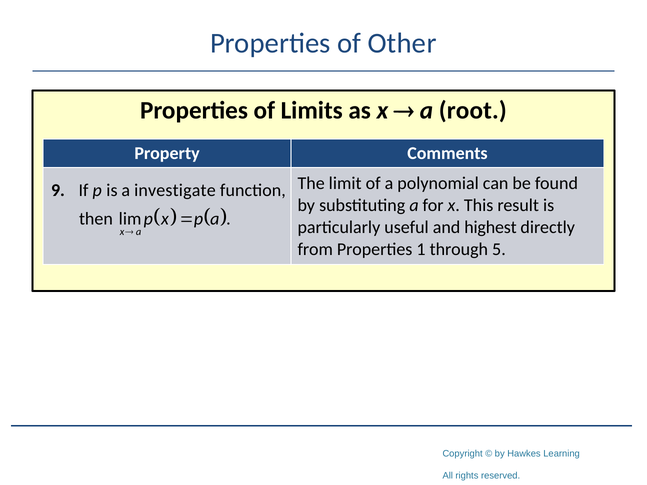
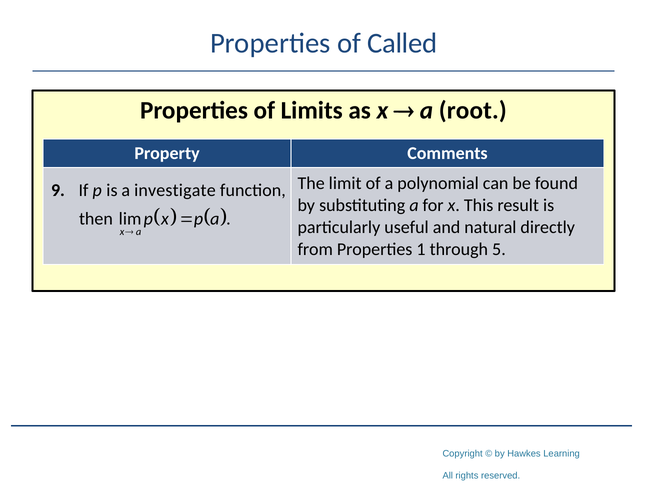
Other: Other -> Called (402, 43)
highest: highest -> natural (490, 227)
